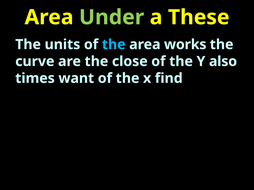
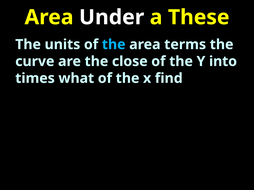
Under colour: light green -> white (112, 17)
works: works -> terms (185, 45)
also: also -> into (223, 62)
want: want -> what (76, 78)
